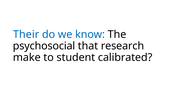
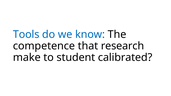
Their: Their -> Tools (26, 34)
psychosocial: psychosocial -> competence (44, 46)
